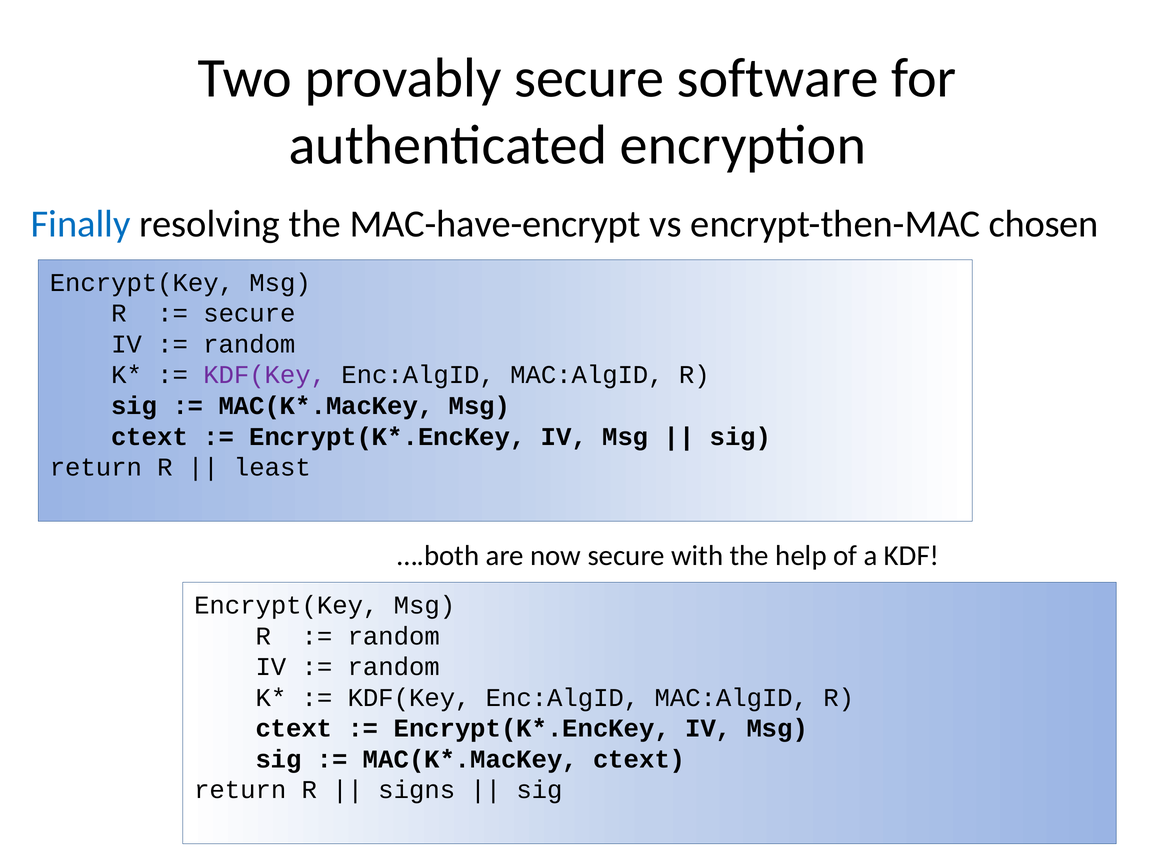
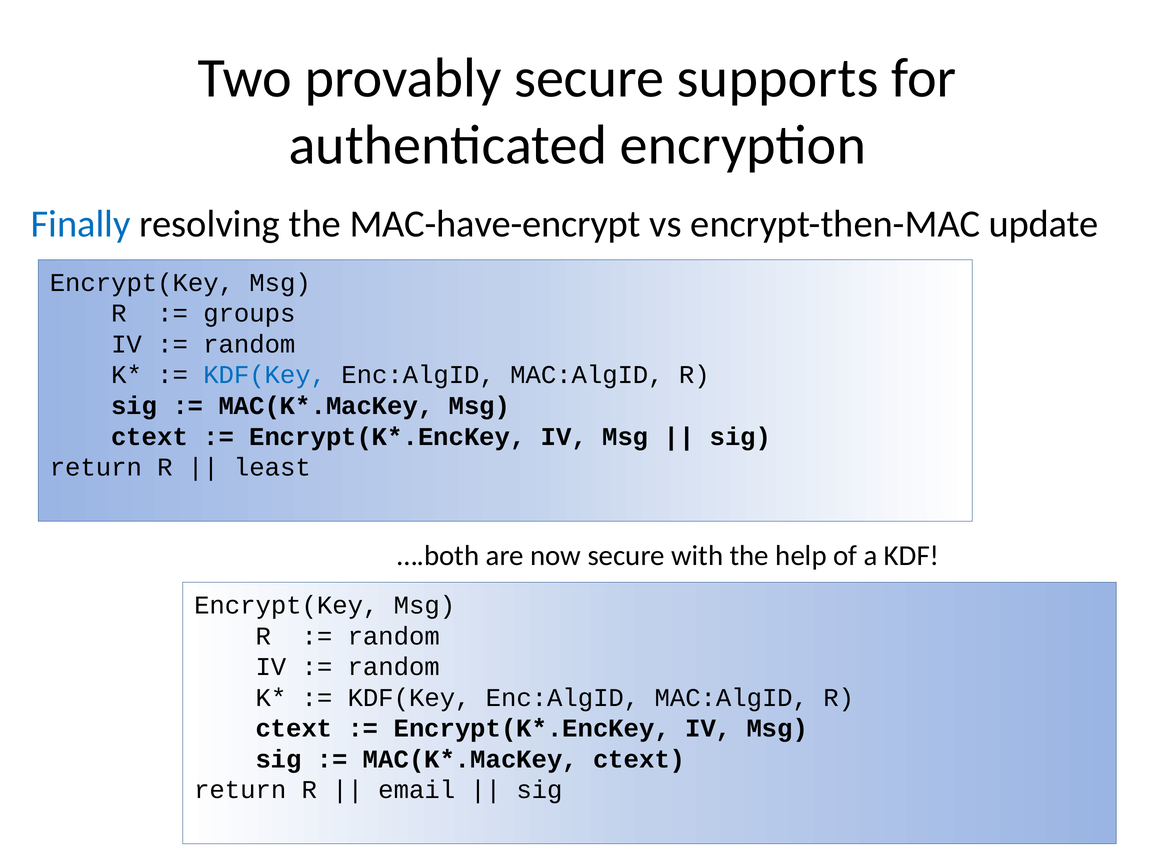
software: software -> supports (778, 78)
chosen: chosen -> update (1044, 224)
secure: secure -> groups (249, 314)
KDF(Key colour: purple -> blue (265, 375)
signs: signs -> email (417, 790)
